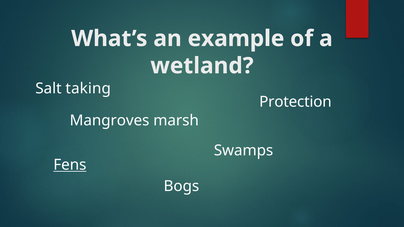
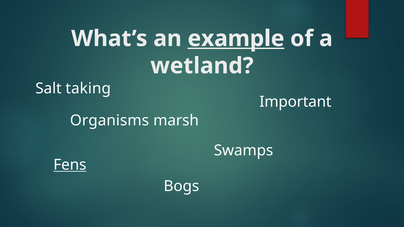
example underline: none -> present (236, 39)
Protection: Protection -> Important (295, 102)
Mangroves: Mangroves -> Organisms (109, 121)
